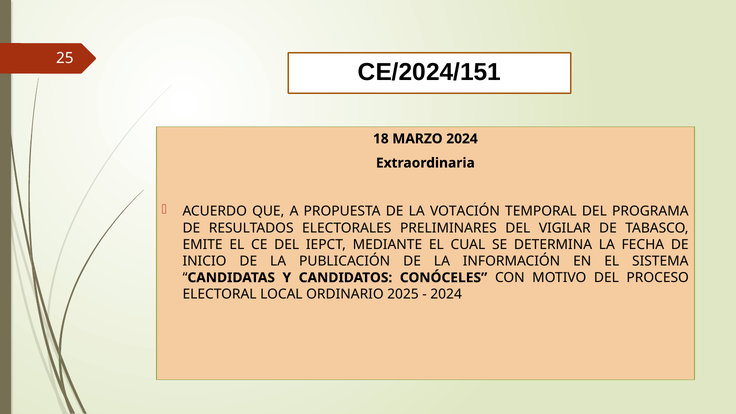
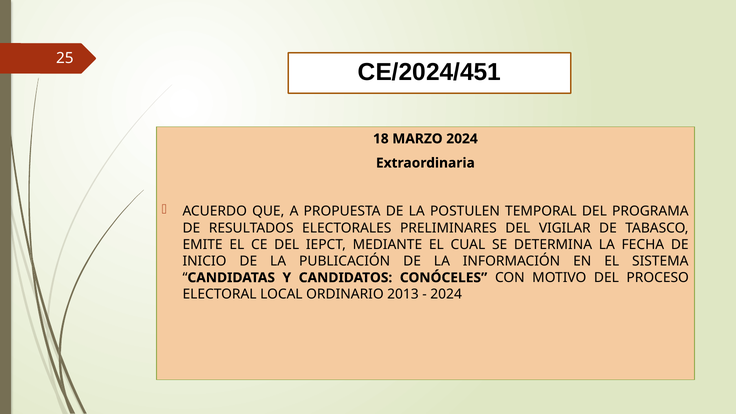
CE/2024/151: CE/2024/151 -> CE/2024/451 (429, 72)
VOTACIÓN: VOTACIÓN -> POSTULEN (465, 211)
2025: 2025 -> 2013 (403, 294)
